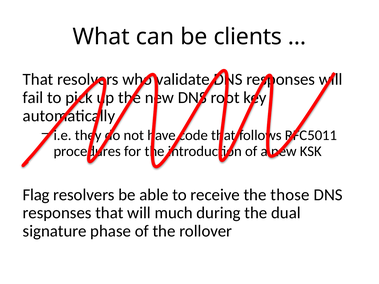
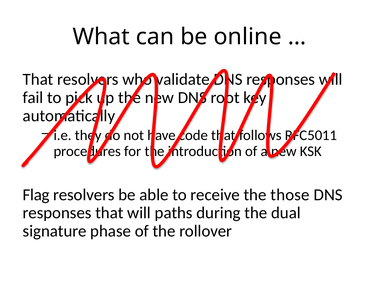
clients: clients -> online (248, 37)
much: much -> paths (174, 213)
